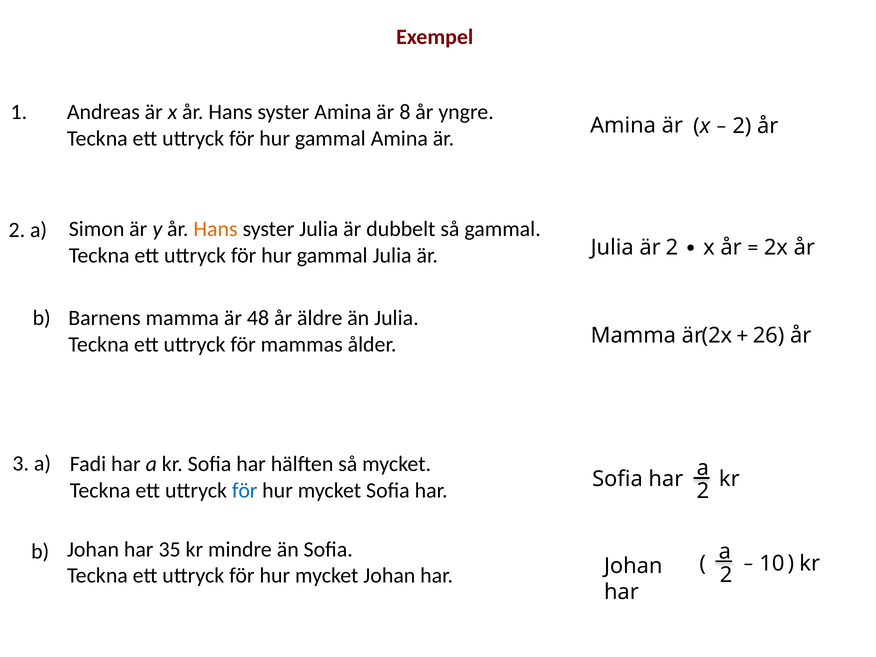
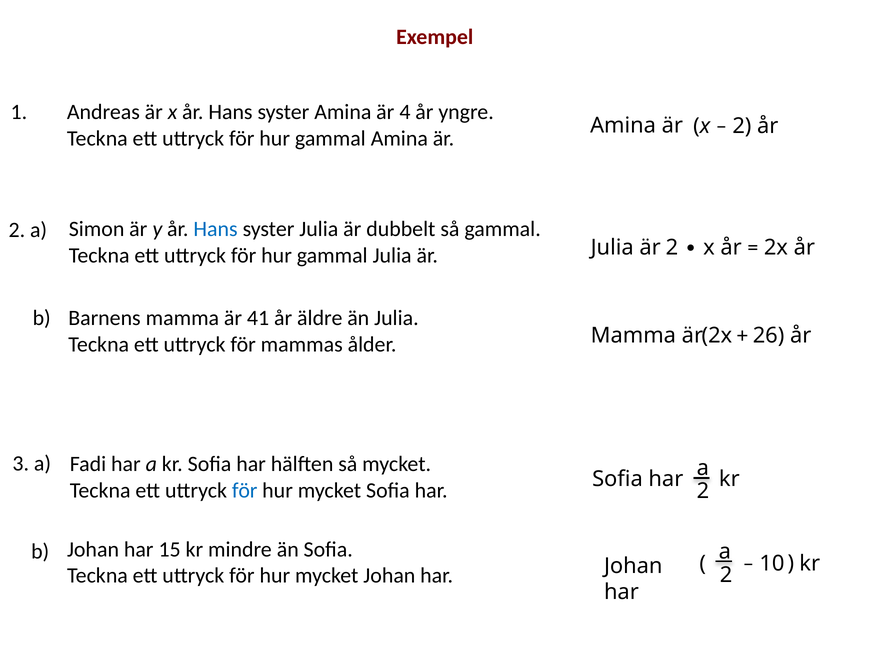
8: 8 -> 4 (405, 112)
Hans colour: orange -> blue (216, 229)
48: 48 -> 41 (258, 318)
35: 35 -> 15 (170, 549)
